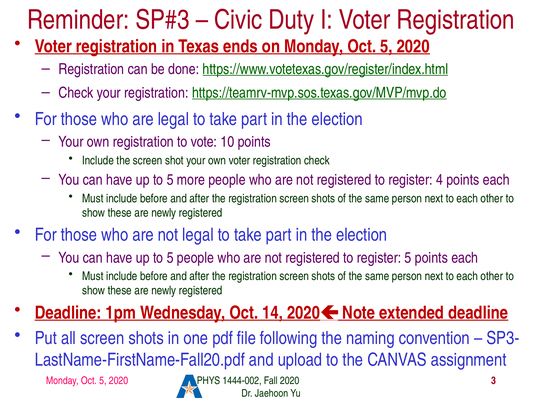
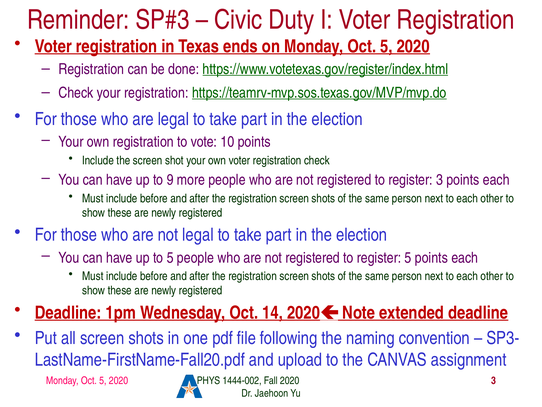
5: 5 -> 9 (170, 180)
register 4: 4 -> 3 (440, 180)
